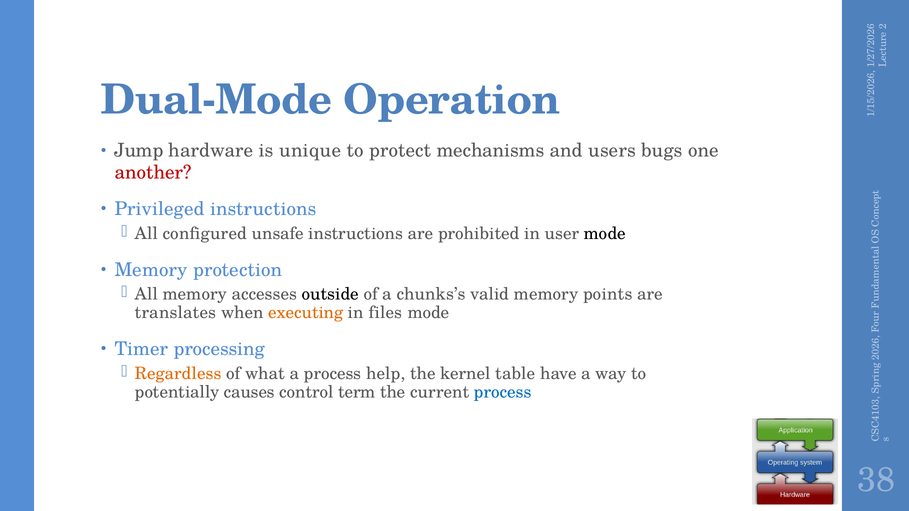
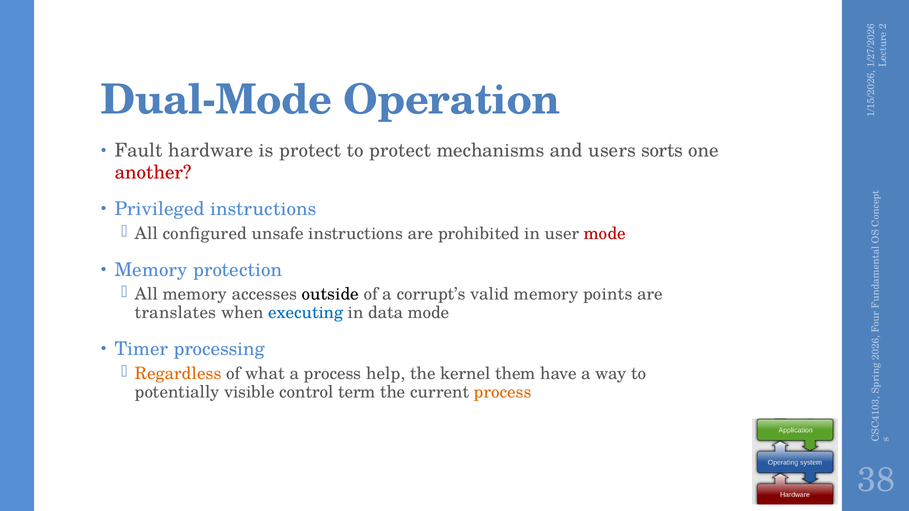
Jump: Jump -> Fault (139, 151)
is unique: unique -> protect (310, 151)
bugs: bugs -> sorts (662, 151)
mode colour: black -> red (605, 234)
chunks’s: chunks’s -> corrupt’s (431, 294)
executing colour: orange -> blue (306, 313)
files: files -> data (386, 313)
table: table -> them (516, 374)
causes: causes -> visible (249, 392)
process colour: blue -> orange (503, 392)
